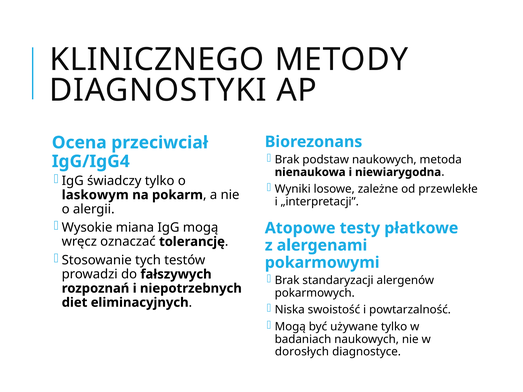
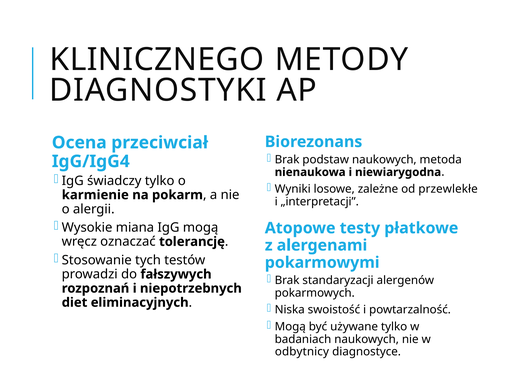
laskowym: laskowym -> karmienie (95, 195)
dorosłych: dorosłych -> odbytnicy (302, 352)
